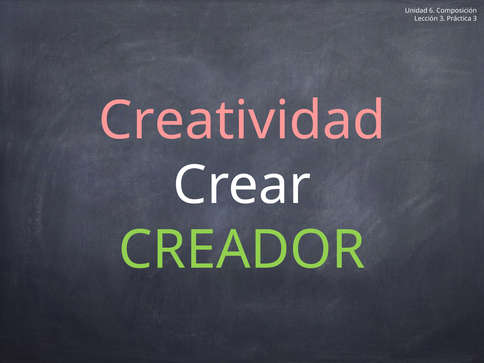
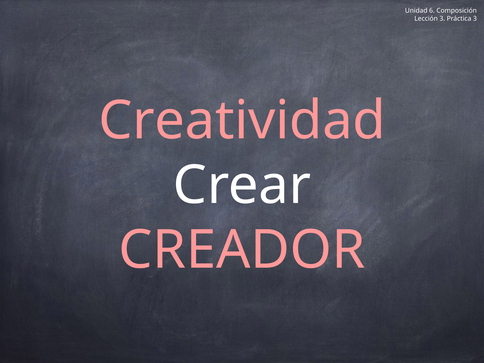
CREADOR colour: light green -> pink (242, 250)
